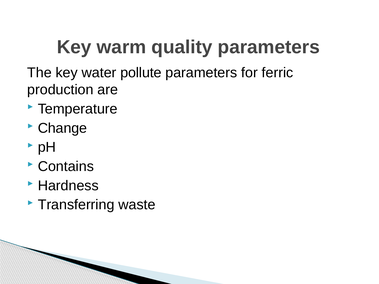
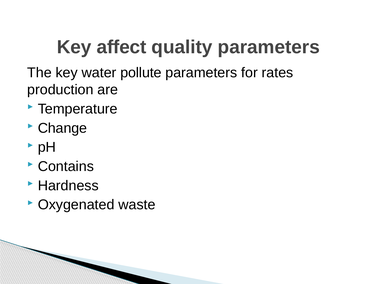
warm: warm -> affect (122, 47)
ferric: ferric -> rates (277, 73)
Transferring: Transferring -> Oxygenated (76, 205)
